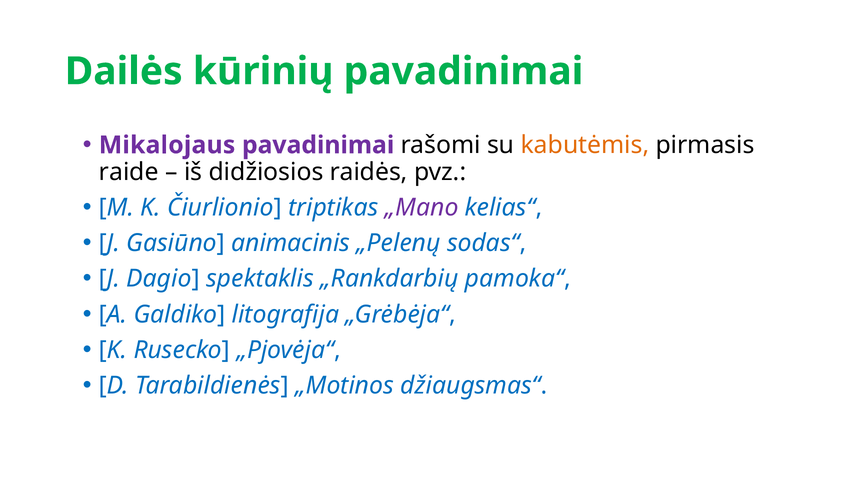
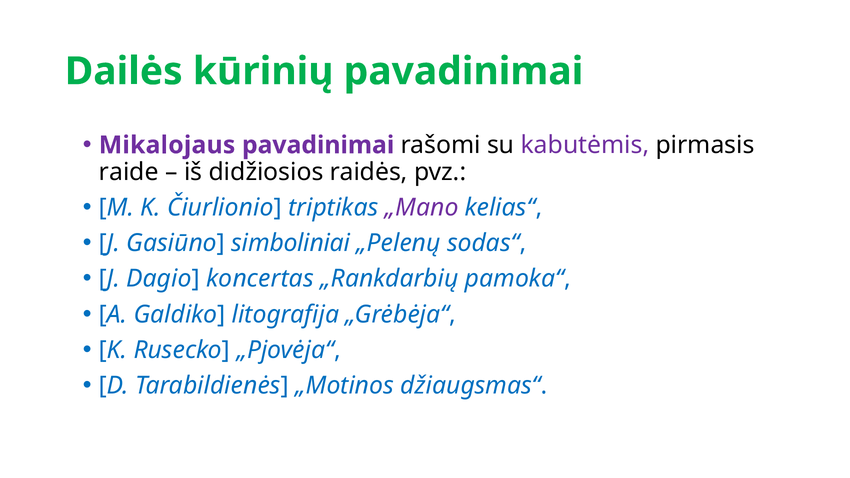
kabutėmis colour: orange -> purple (585, 145)
animacinis: animacinis -> simboliniai (291, 243)
spektaklis: spektaklis -> koncertas (260, 279)
